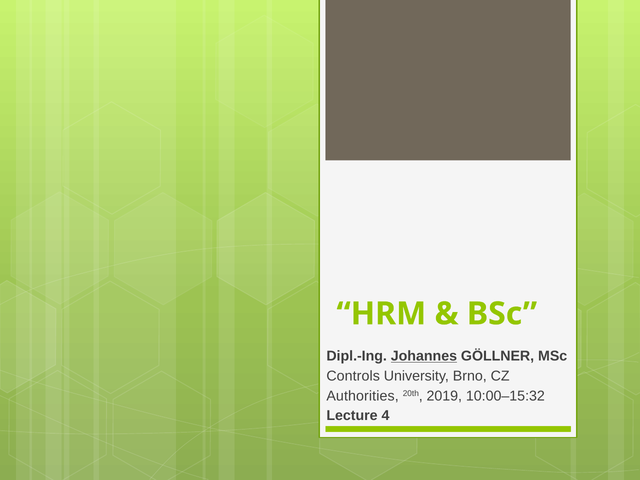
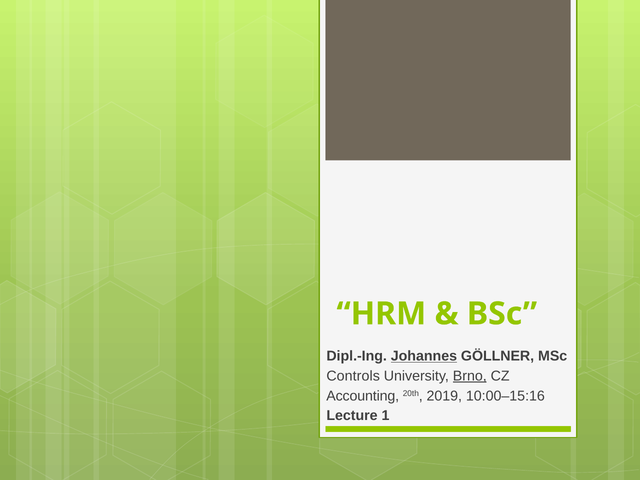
Brno underline: none -> present (470, 376)
Authorities: Authorities -> Accounting (363, 396)
10:00–15:32: 10:00–15:32 -> 10:00–15:16 (505, 396)
4: 4 -> 1 (385, 416)
